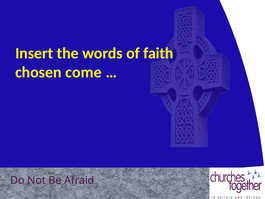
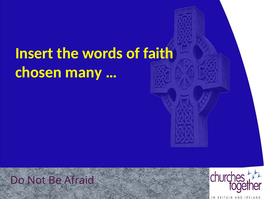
come: come -> many (84, 72)
